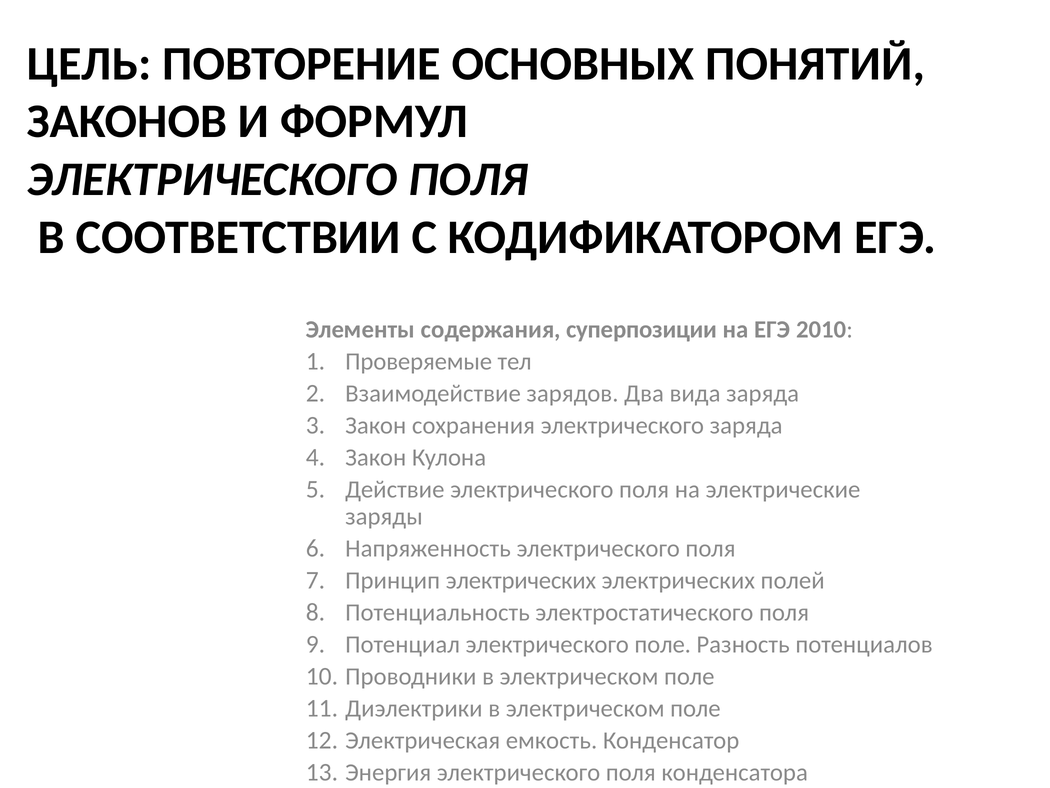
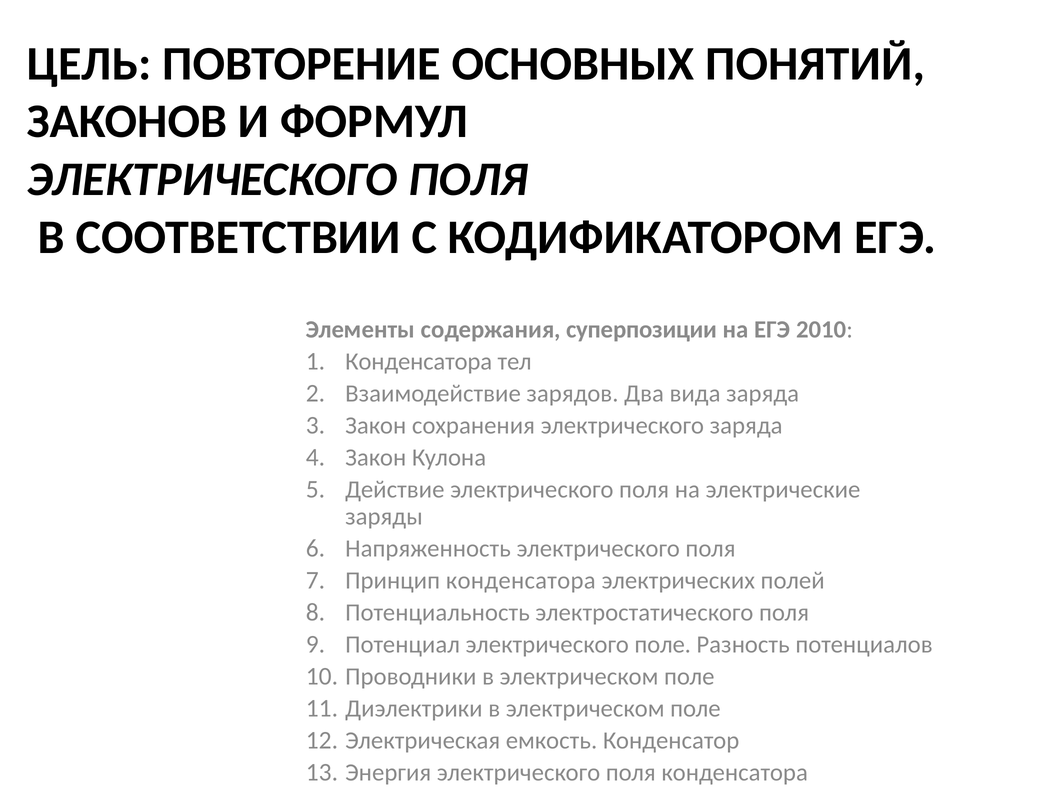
Проверяемые: Проверяемые -> Конденсатора (419, 361)
Принцип электрических: электрических -> конденсатора (521, 580)
